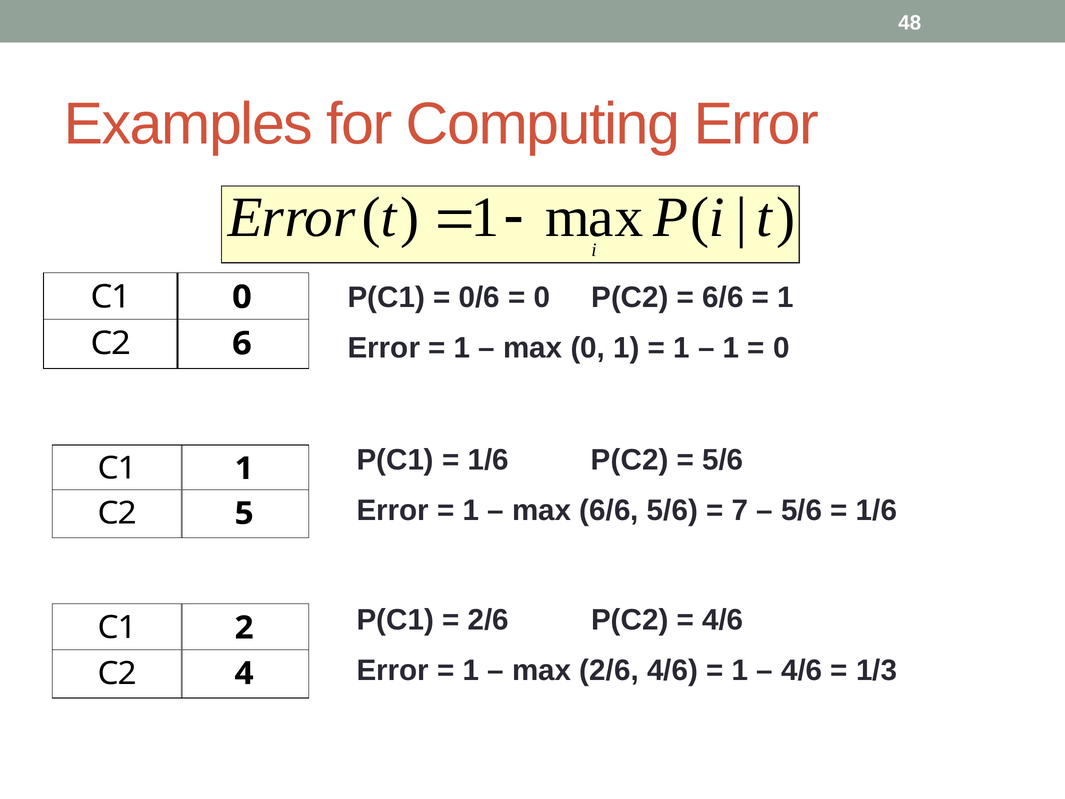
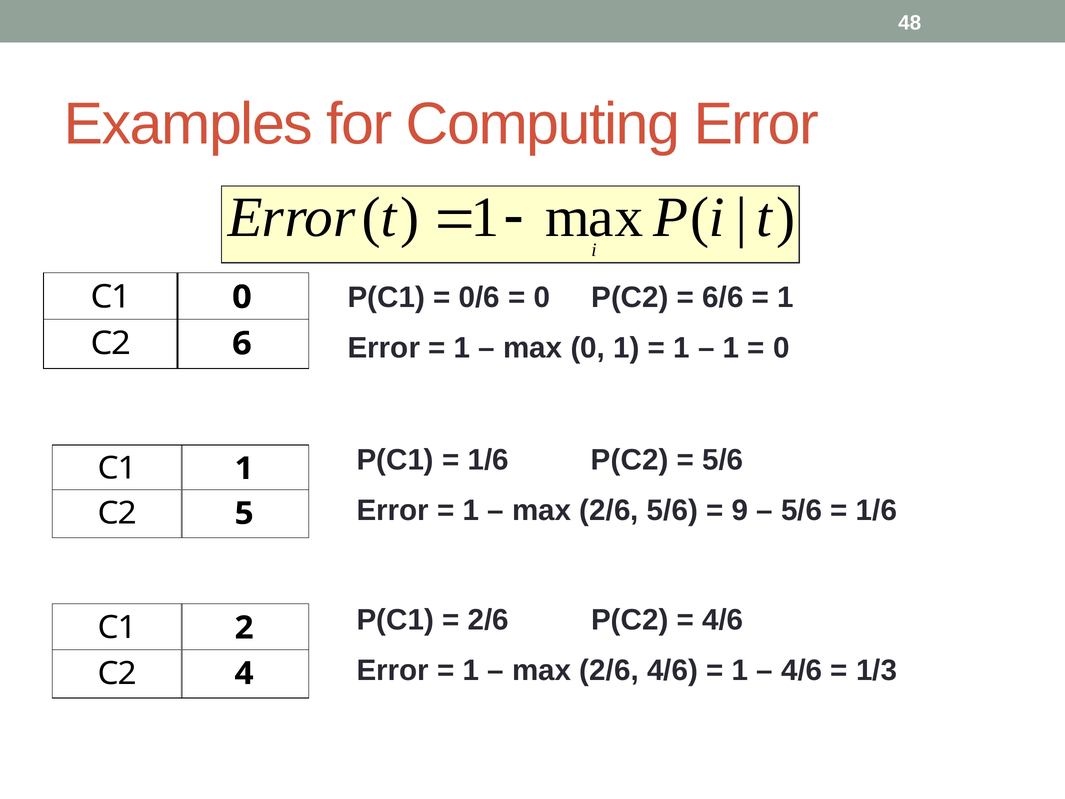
6/6: 6/6 -> 2/6 (609, 510)
7: 7 -> 9 (740, 510)
